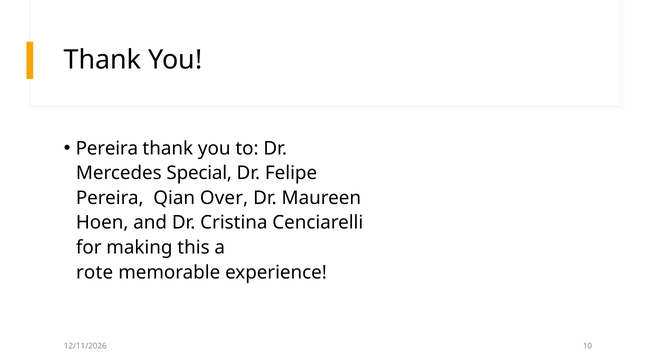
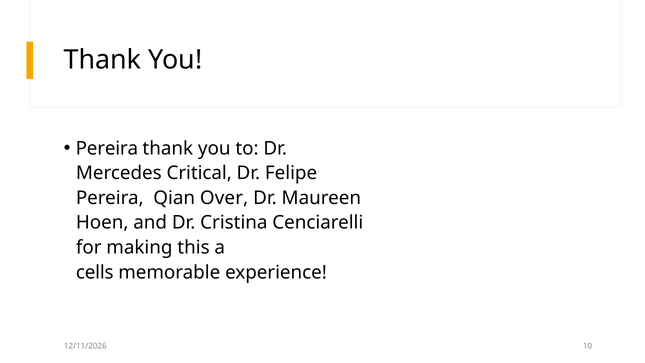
Special: Special -> Critical (199, 173)
rote: rote -> cells (95, 272)
